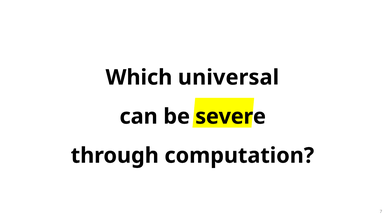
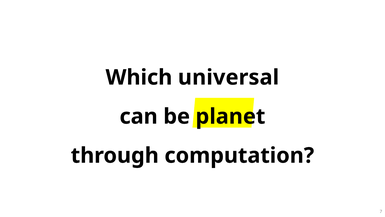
severe: severe -> planet (230, 116)
